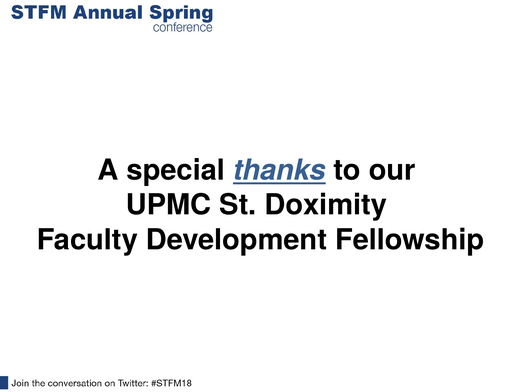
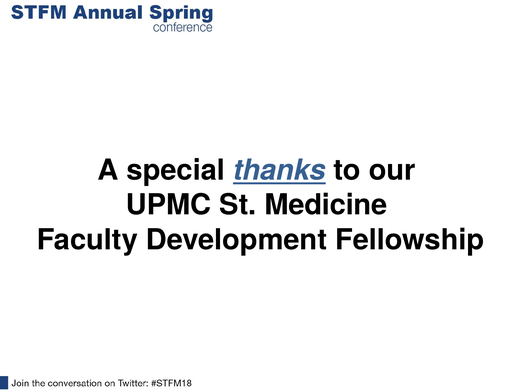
Doximity: Doximity -> Medicine (326, 205)
